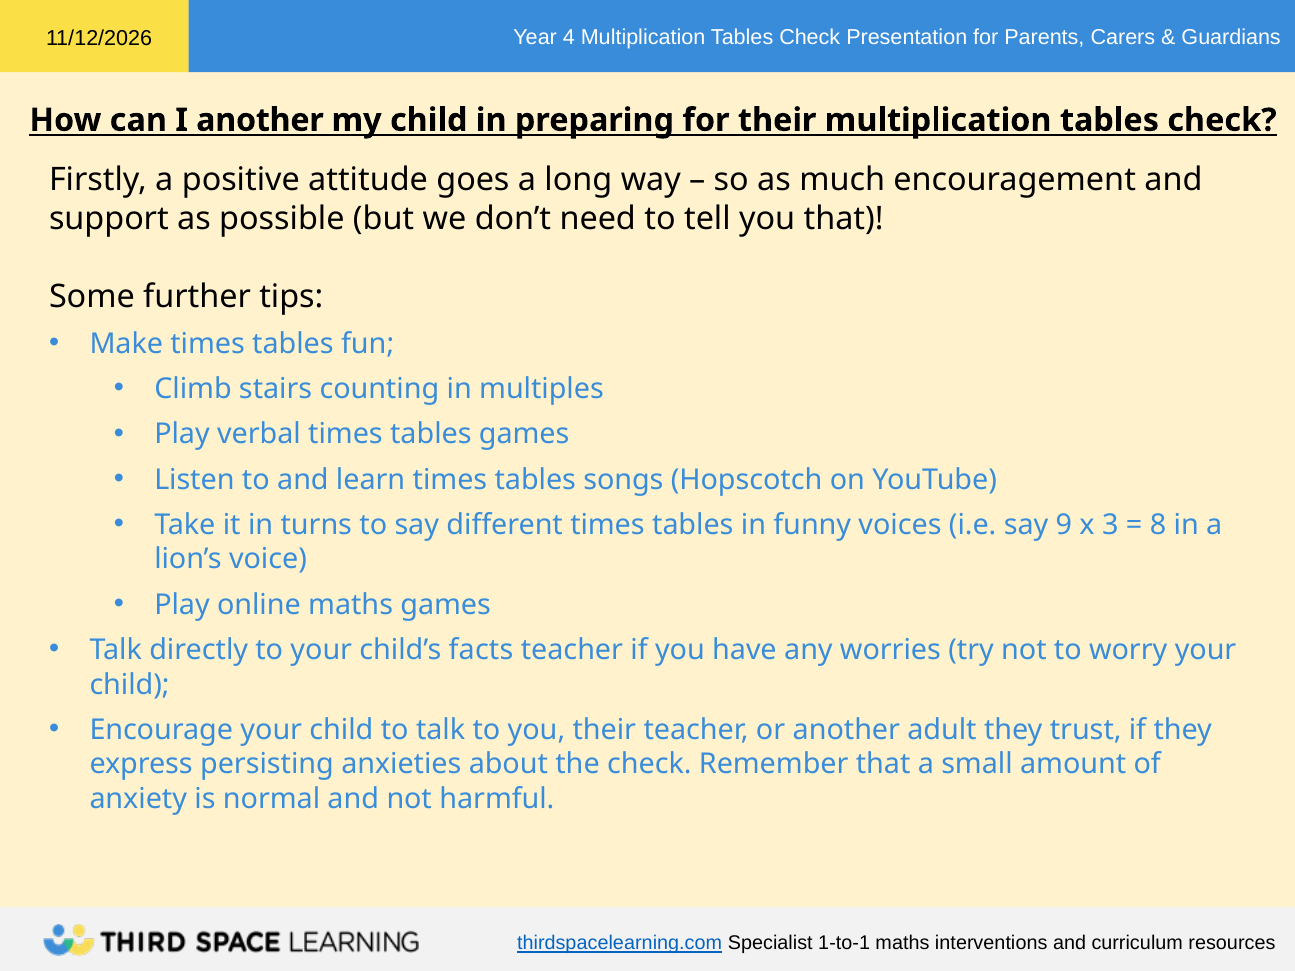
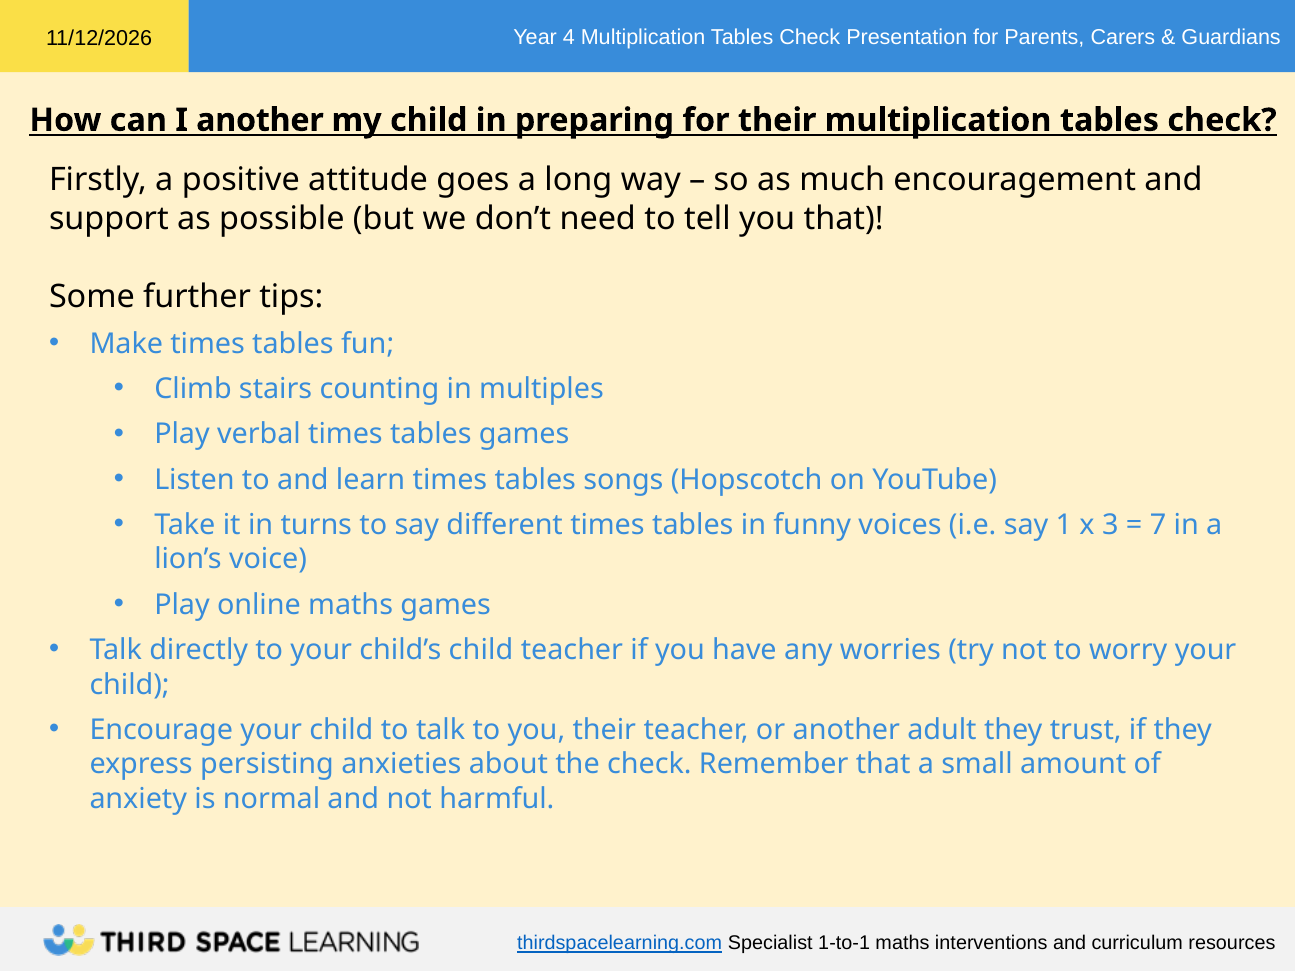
9: 9 -> 1 (1064, 525)
8: 8 -> 7 (1158, 525)
child’s facts: facts -> child (481, 650)
